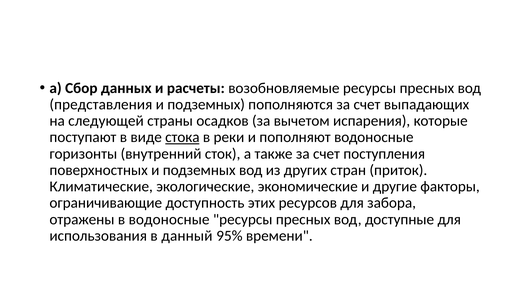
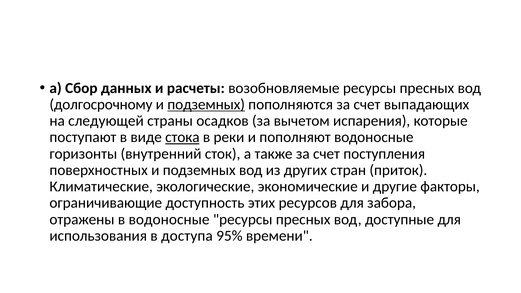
представления: представления -> долгосрочному (101, 105)
подземных underline: none -> present (206, 105)
данный: данный -> доступа (187, 236)
